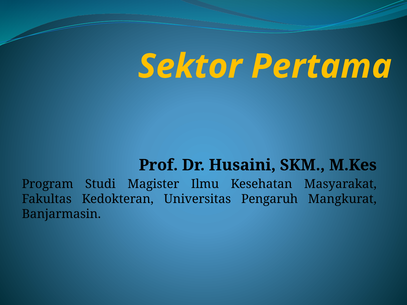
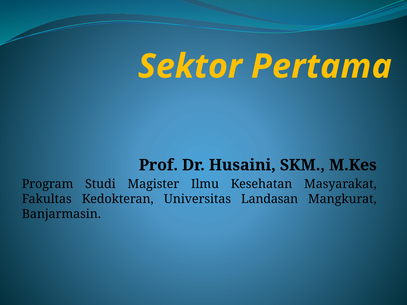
Pengaruh: Pengaruh -> Landasan (270, 199)
